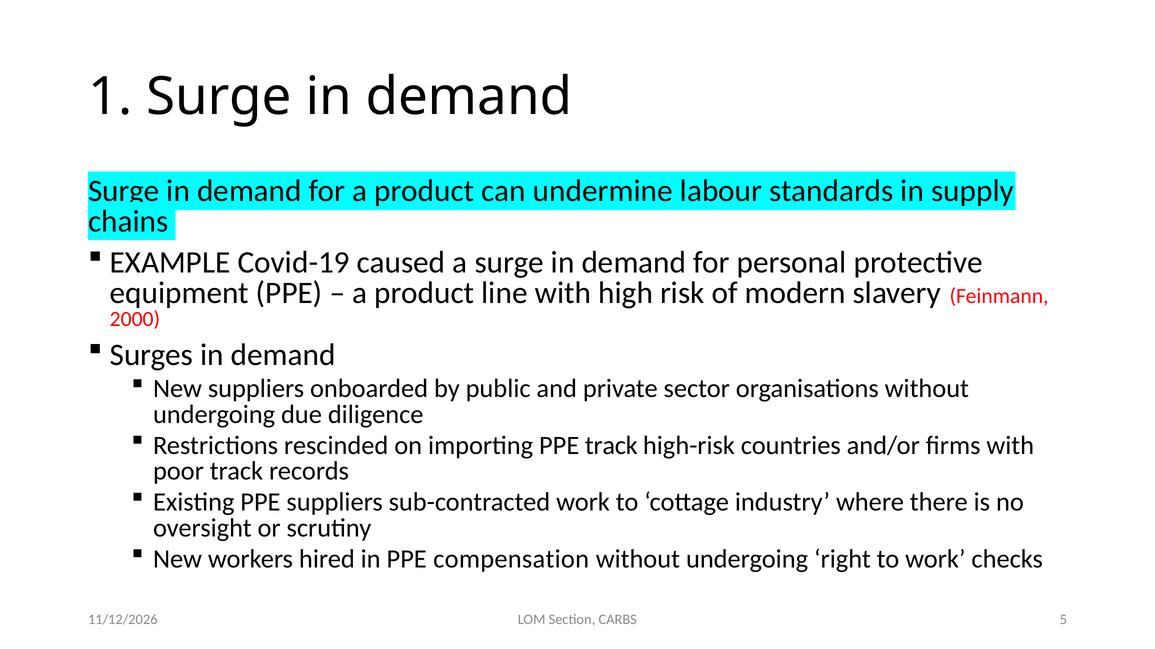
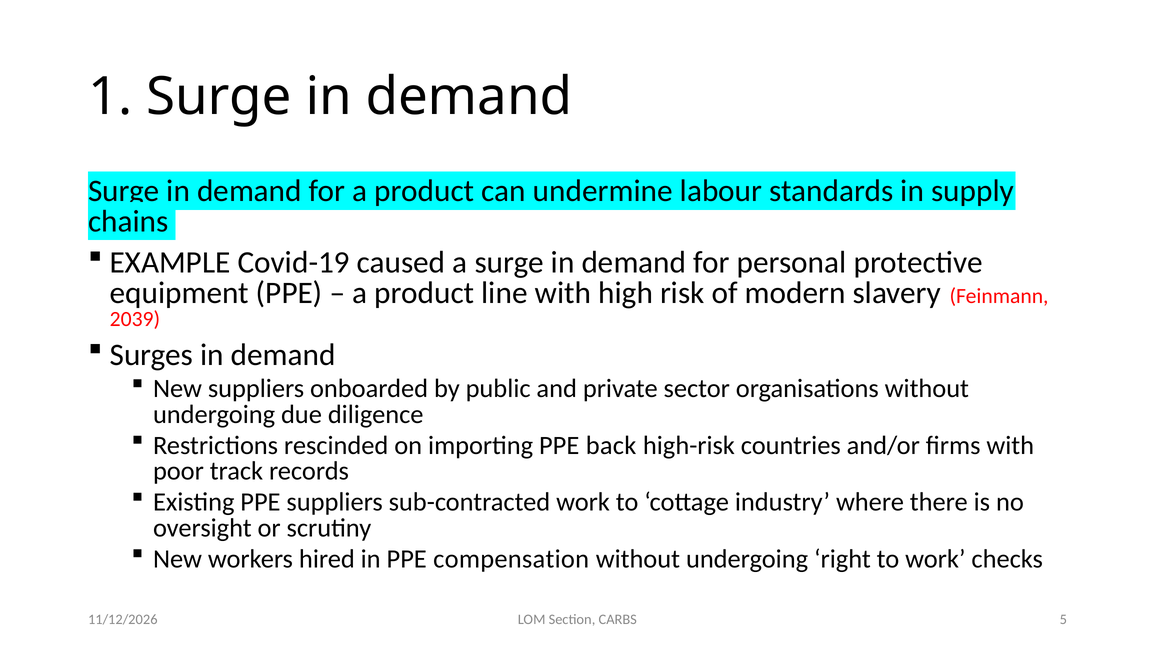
2000: 2000 -> 2039 (135, 319)
PPE track: track -> back (611, 446)
